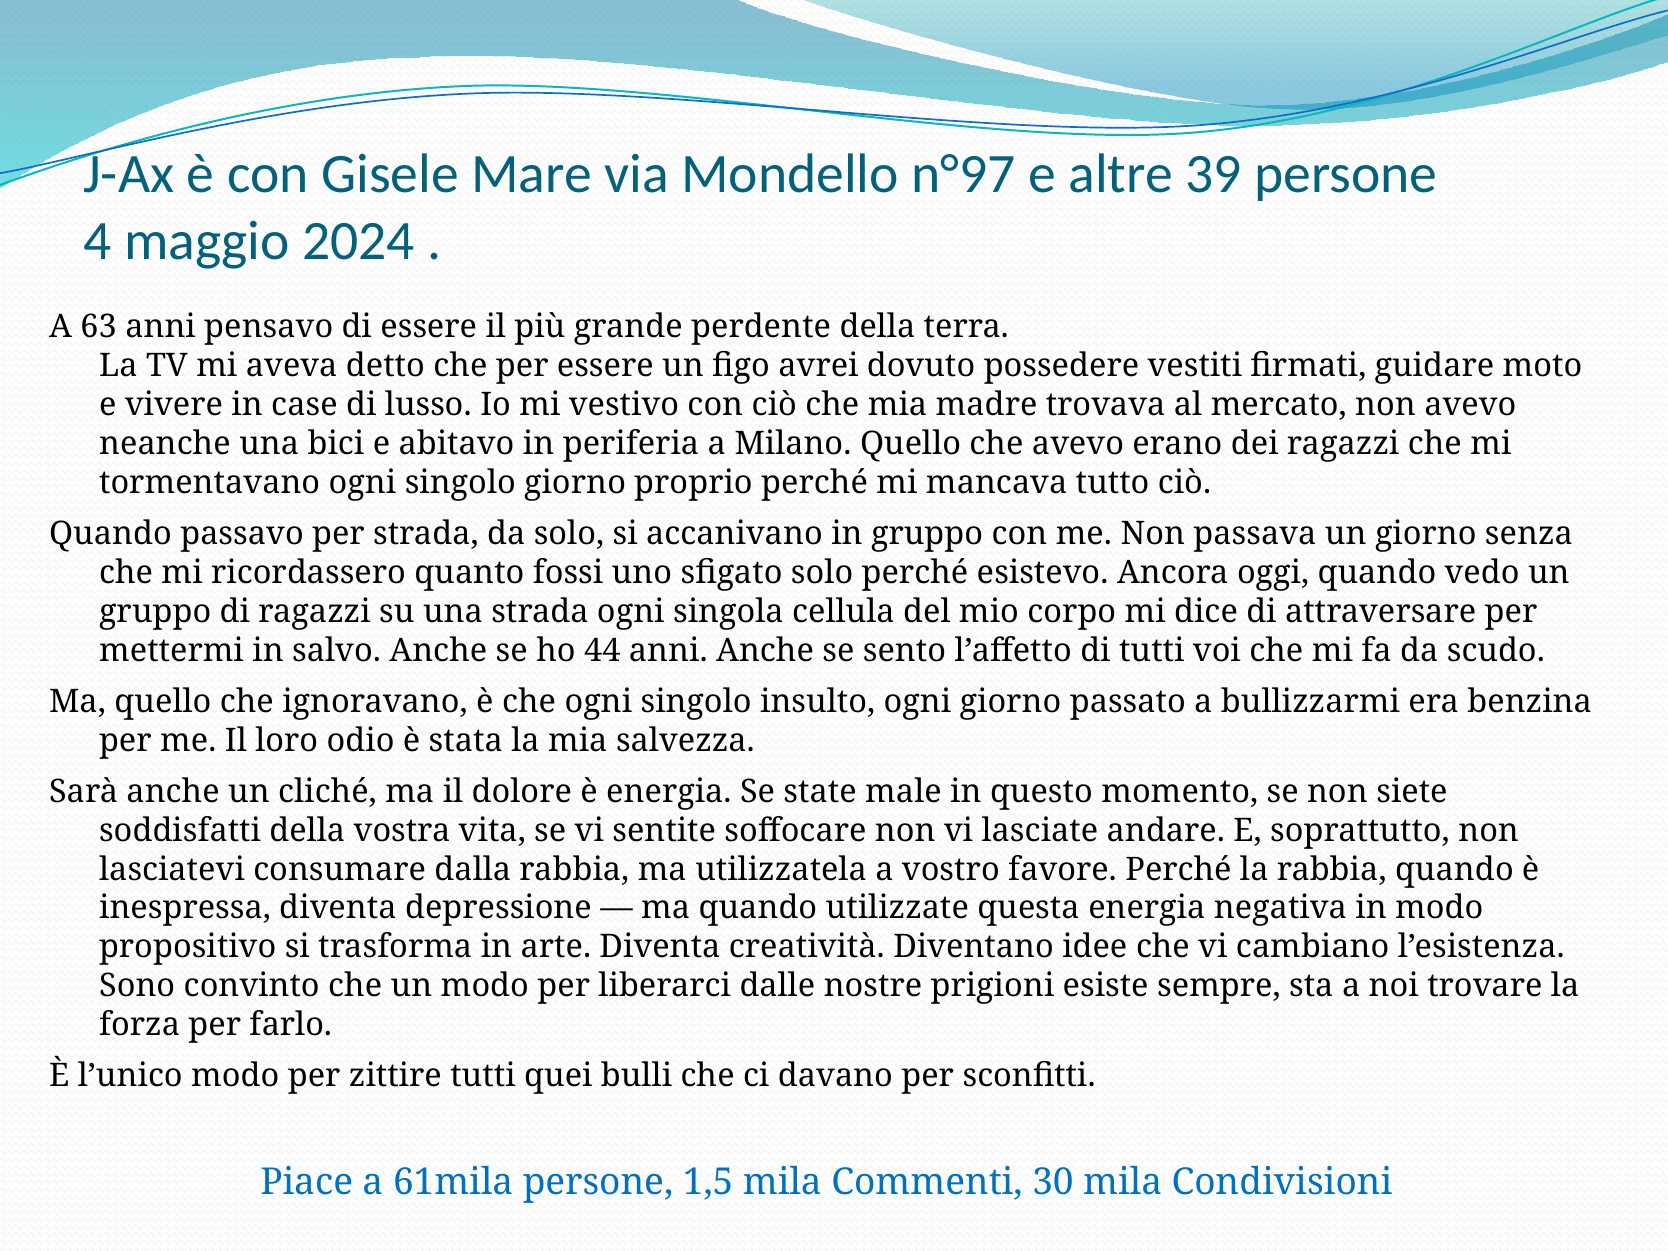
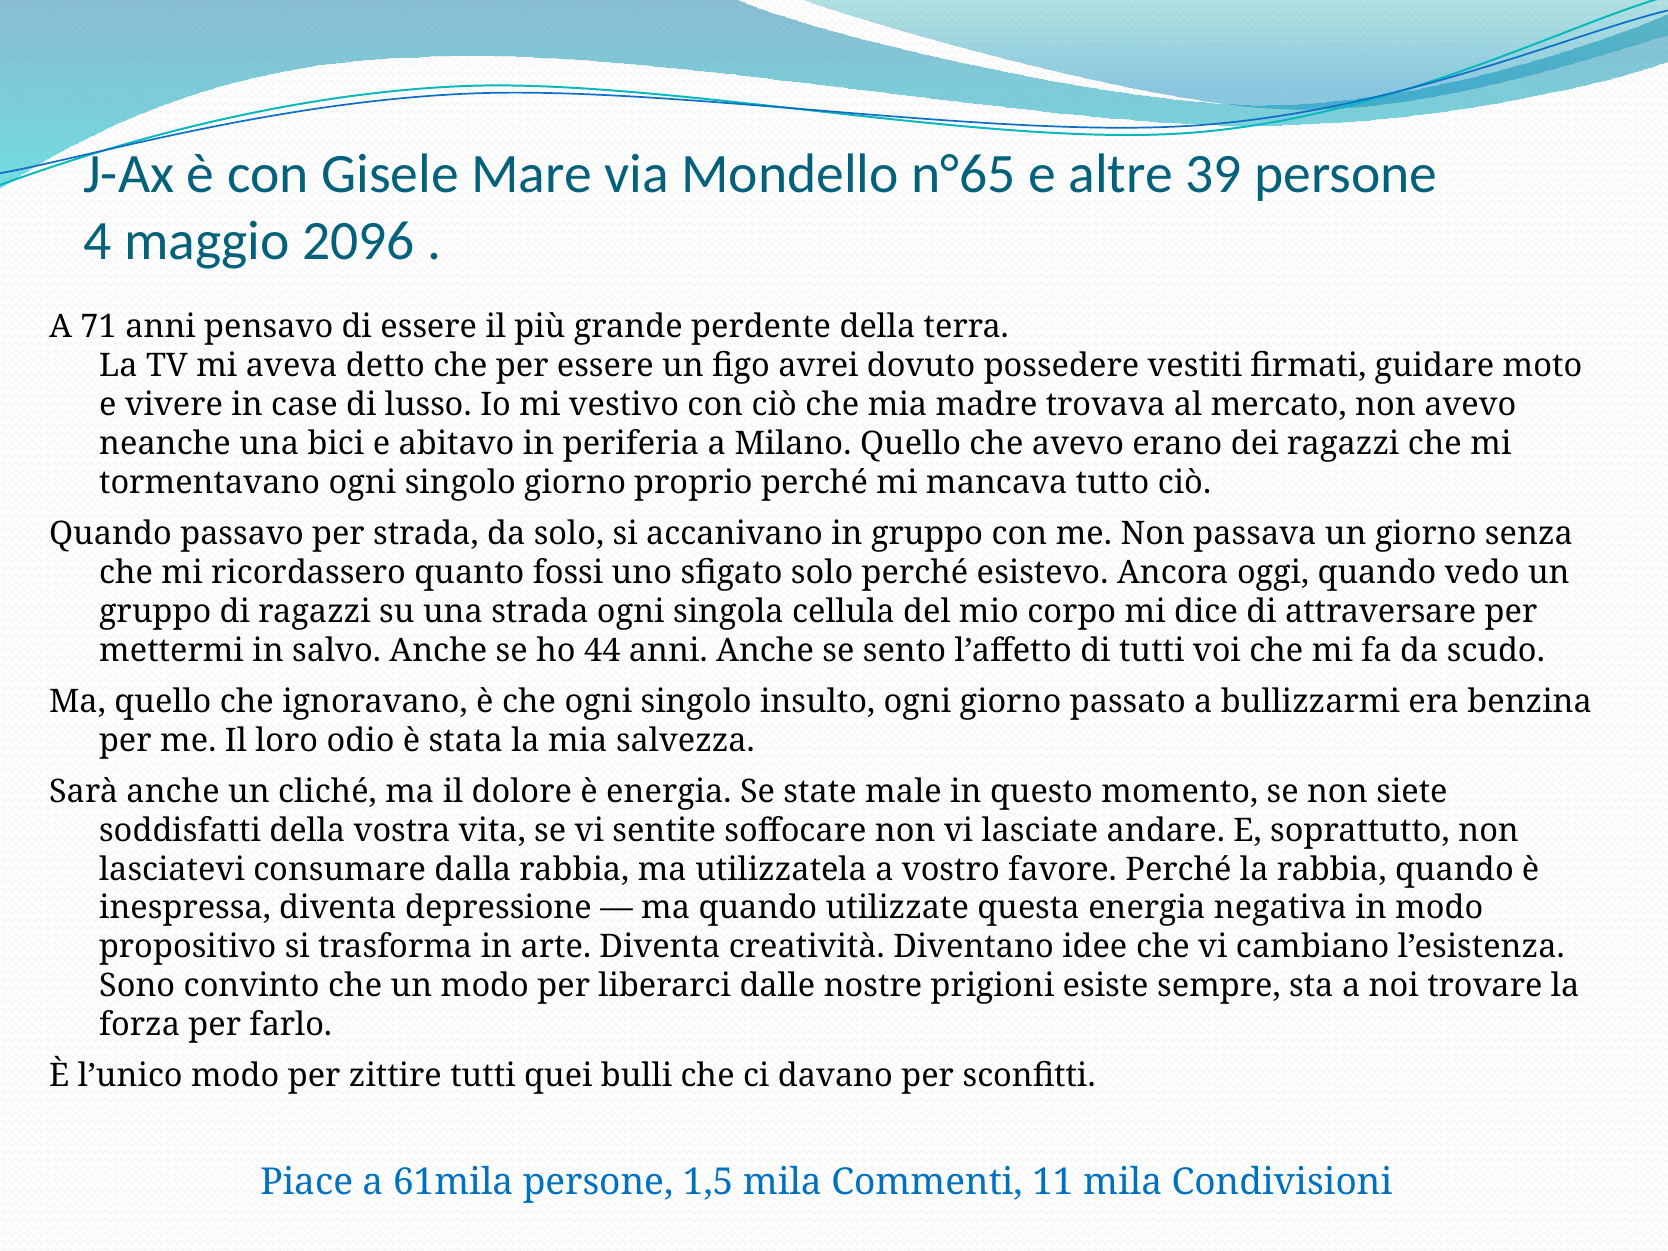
n°97: n°97 -> n°65 (964, 174)
2024: 2024 -> 2096 (359, 241)
63: 63 -> 71 (99, 327)
30: 30 -> 11 (1053, 1182)
